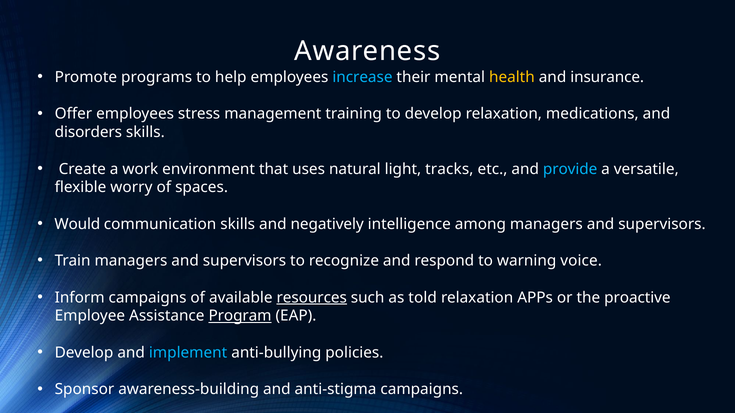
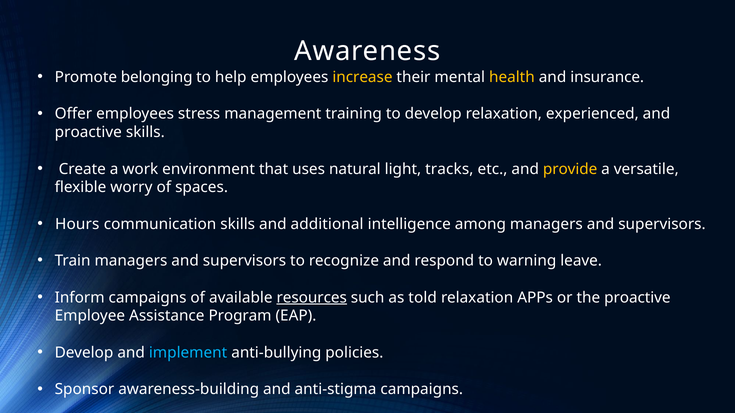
programs: programs -> belonging (157, 77)
increase colour: light blue -> yellow (362, 77)
medications: medications -> experienced (592, 114)
disorders: disorders -> proactive (88, 132)
provide colour: light blue -> yellow (570, 169)
Would: Would -> Hours (77, 224)
negatively: negatively -> additional (327, 224)
voice: voice -> leave (581, 261)
Program underline: present -> none (240, 316)
